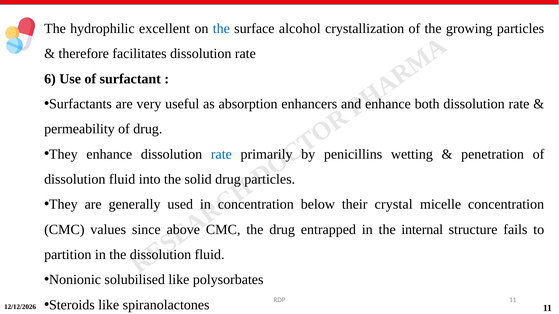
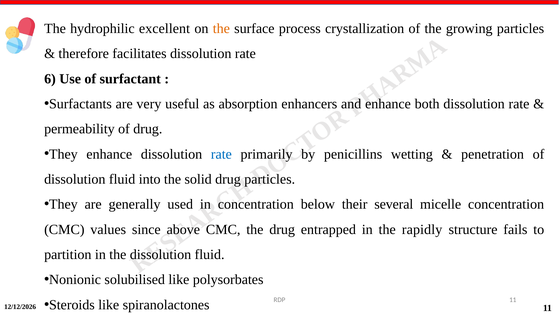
the colour: blue -> orange (221, 29)
alcohol: alcohol -> process (300, 29)
crystal: crystal -> several (394, 205)
internal: internal -> rapidly (422, 230)
